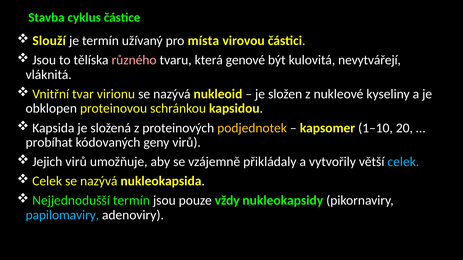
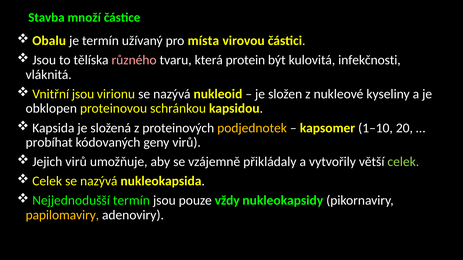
cyklus: cyklus -> množí (84, 18)
Slouží: Slouží -> Obalu (49, 41)
genové: genové -> protein (245, 60)
nevytvářejí: nevytvářejí -> infekčnosti (369, 60)
Vnitřní tvar: tvar -> jsou (83, 94)
celek colour: light blue -> light green (403, 162)
papilomaviry colour: light blue -> yellow (62, 215)
